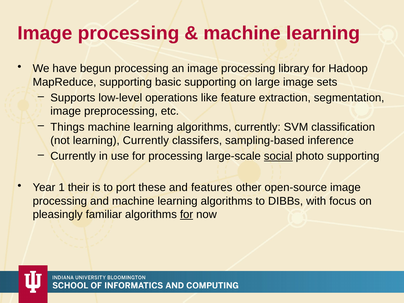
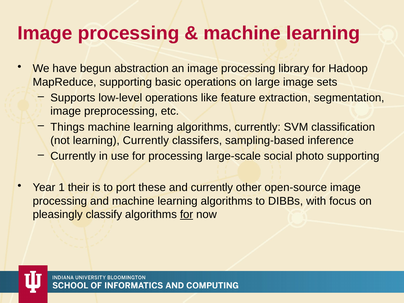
begun processing: processing -> abstraction (141, 69)
basic supporting: supporting -> operations (210, 82)
social underline: present -> none (278, 156)
and features: features -> currently (212, 188)
familiar: familiar -> classify (104, 215)
